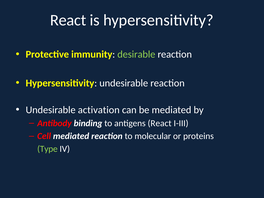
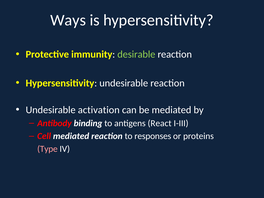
React: React -> Ways (68, 20)
molecular: molecular -> responses (153, 136)
Type colour: light green -> pink (47, 149)
